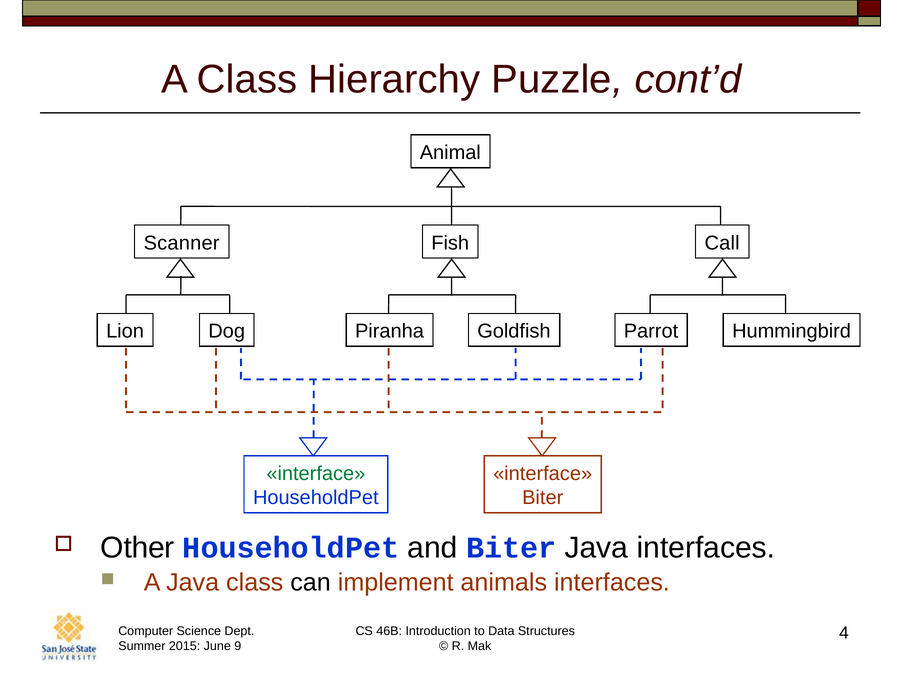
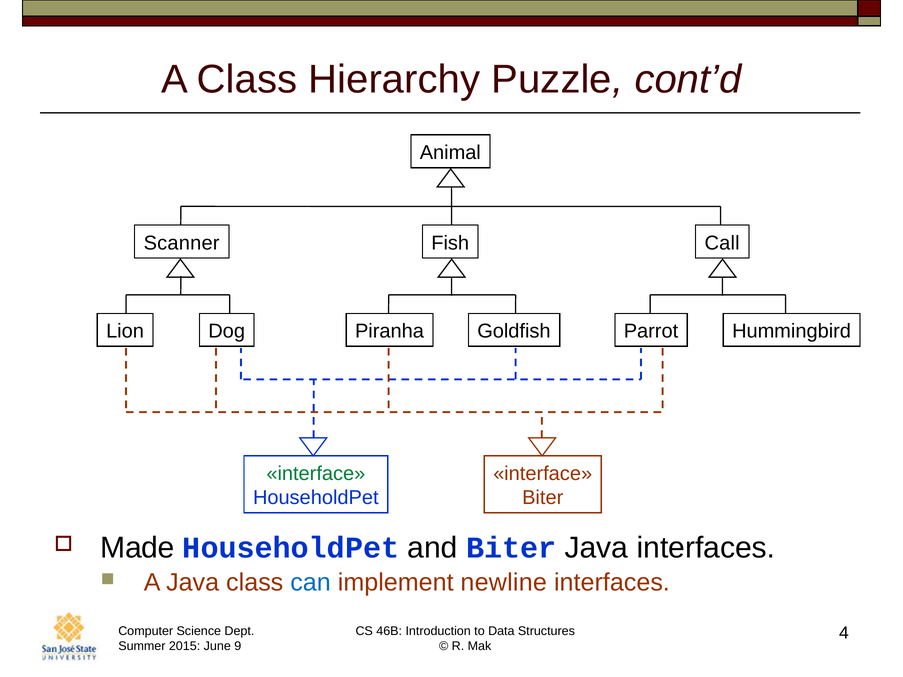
Other: Other -> Made (137, 548)
can colour: black -> blue (311, 583)
animals: animals -> newline (504, 583)
